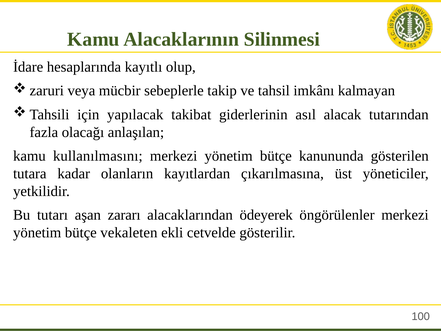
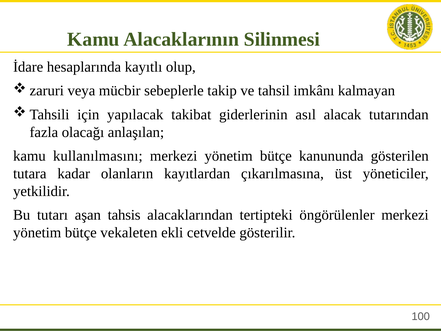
zararı: zararı -> tahsis (124, 215)
ödeyerek: ödeyerek -> tertipteki (266, 215)
